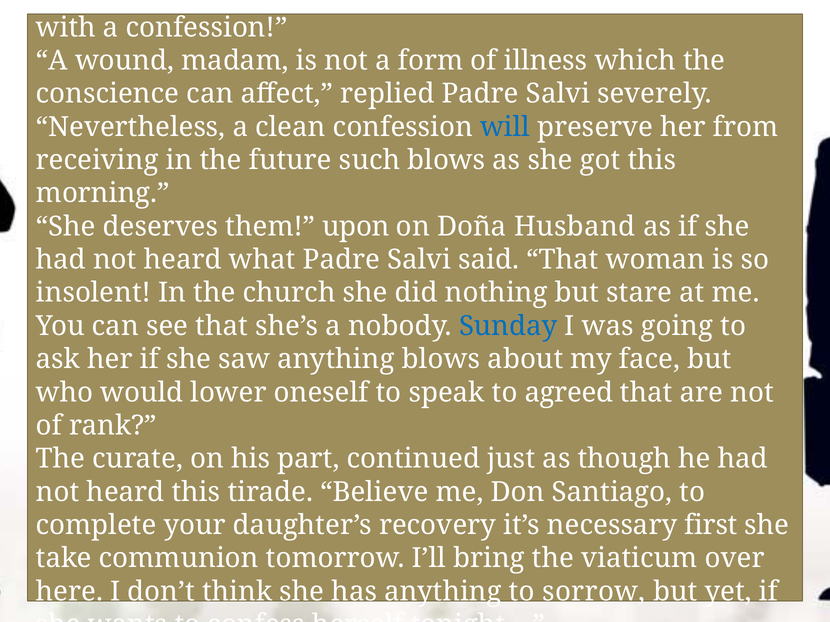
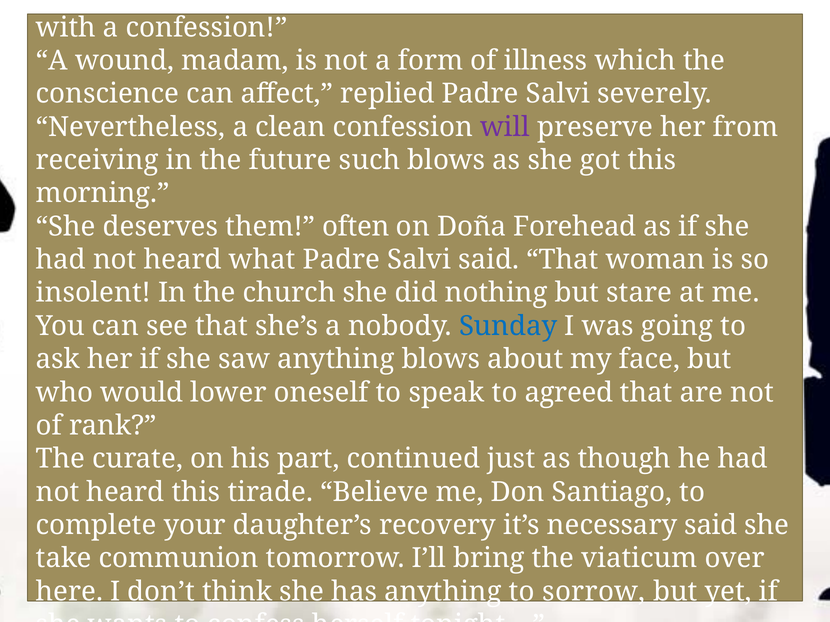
will colour: blue -> purple (505, 127)
upon: upon -> often (356, 227)
Husband: Husband -> Forehead (575, 227)
necessary first: first -> said (711, 525)
